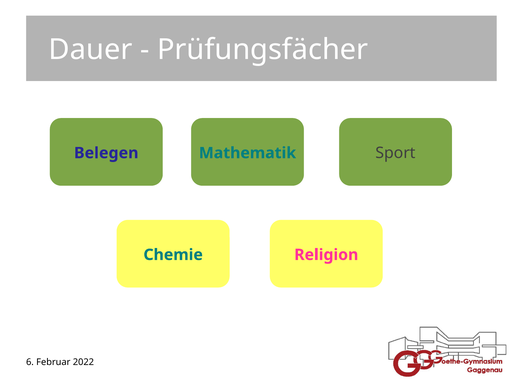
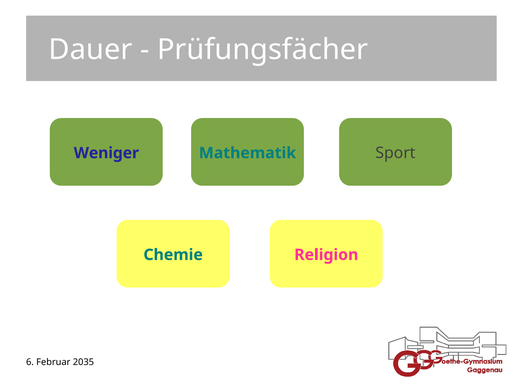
Belegen: Belegen -> Weniger (106, 153)
2022: 2022 -> 2035 (83, 362)
